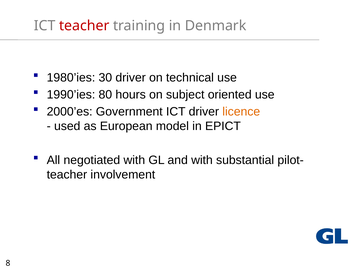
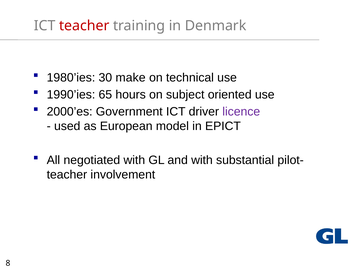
30 driver: driver -> make (131, 78)
80: 80 -> 65 (105, 95)
licence colour: orange -> purple (241, 112)
